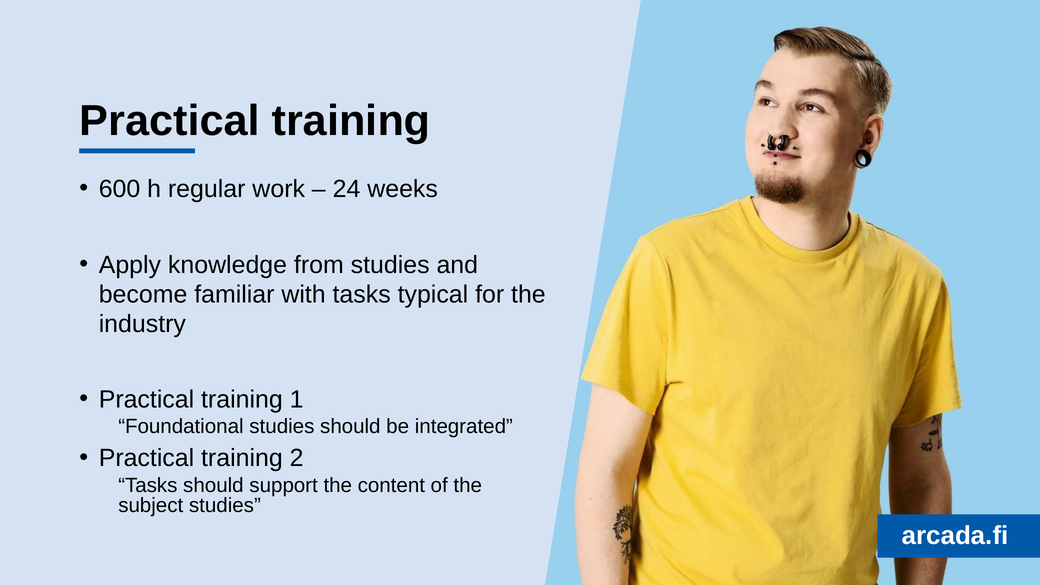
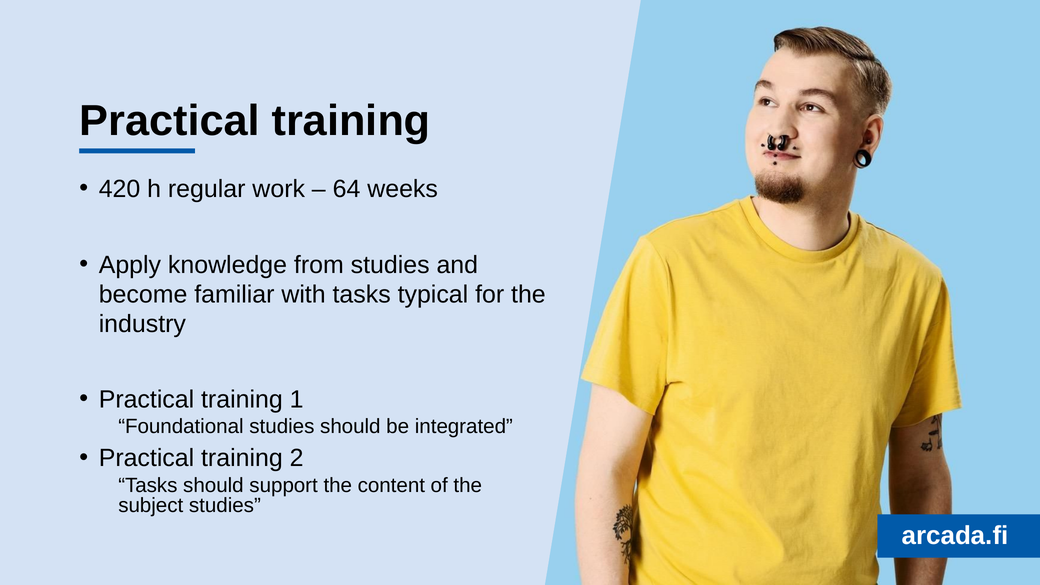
600: 600 -> 420 (120, 189)
24: 24 -> 64 (346, 189)
